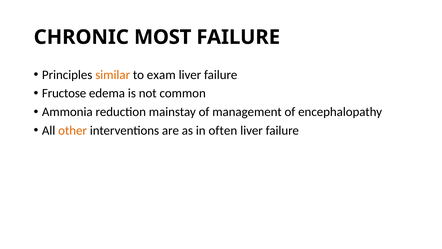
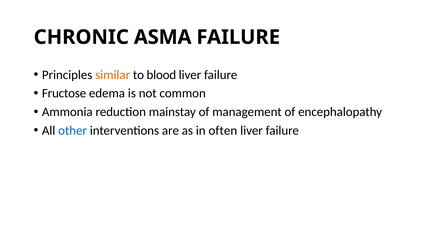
MOST: MOST -> ASMA (163, 37)
exam: exam -> blood (161, 75)
other colour: orange -> blue (73, 130)
